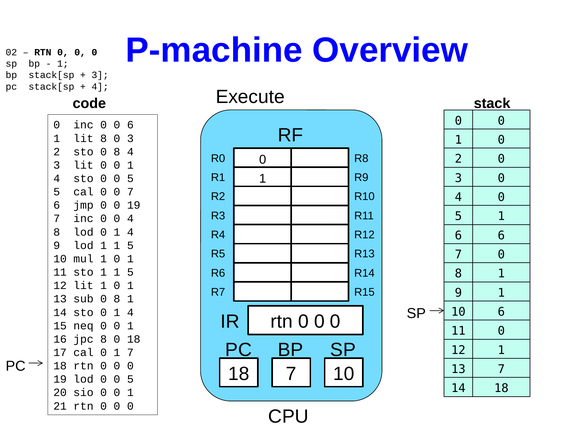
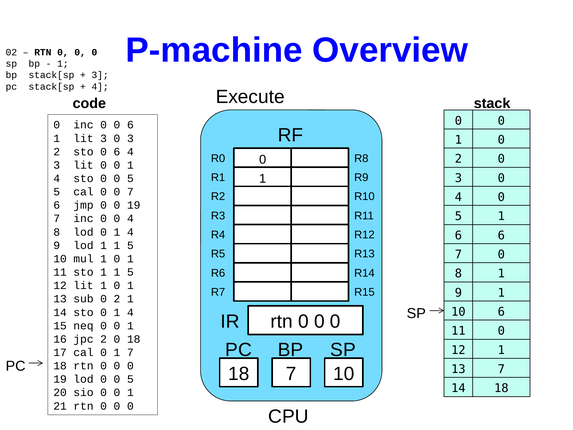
lit 8: 8 -> 3 (104, 138)
sto 0 8: 8 -> 6 (117, 152)
sub 0 8: 8 -> 2 (117, 299)
jpc 8: 8 -> 2 (104, 339)
